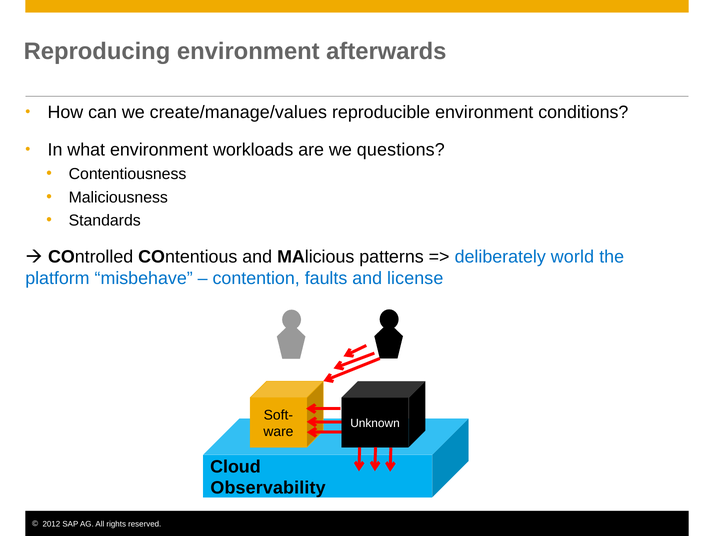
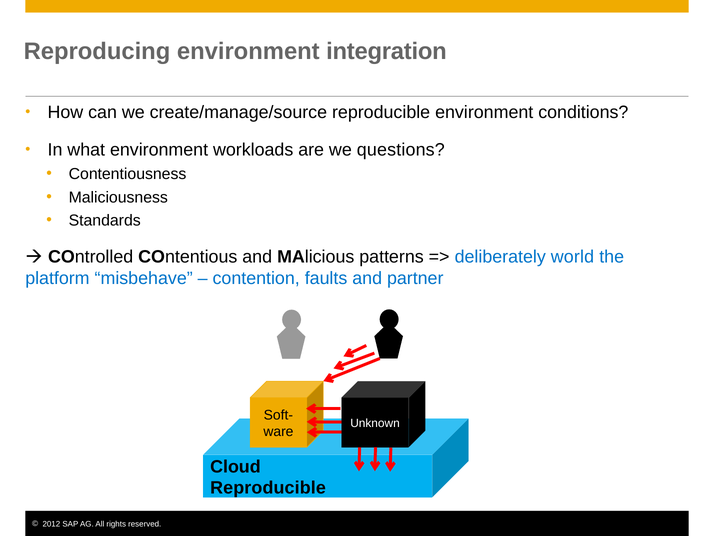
afterwards: afterwards -> integration (386, 52)
create/manage/values: create/manage/values -> create/manage/source (238, 112)
license: license -> partner (415, 278)
Observability: Observability -> Reproducible (268, 488)
